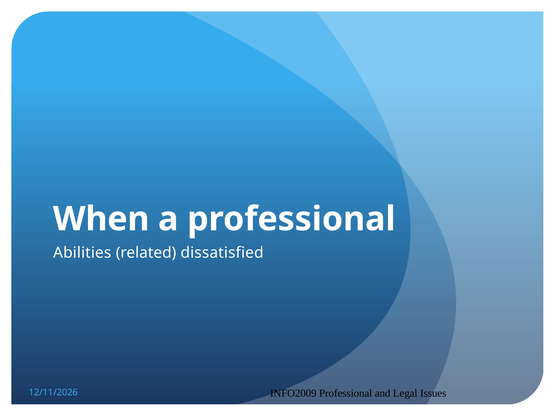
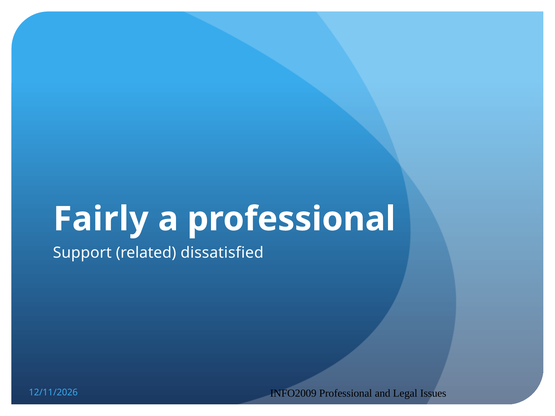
When: When -> Fairly (101, 219)
Abilities: Abilities -> Support (82, 253)
